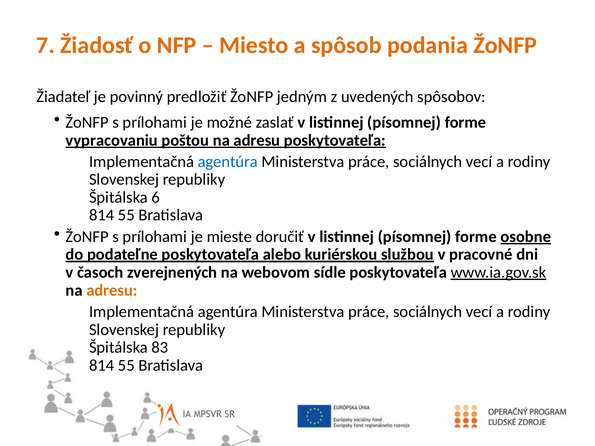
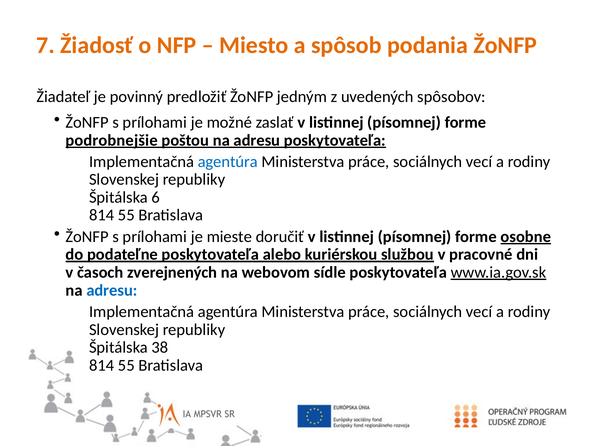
vypracovaniu: vypracovaniu -> podrobnejšie (112, 140)
adresu colour: orange -> blue (112, 291)
83: 83 -> 38 (160, 348)
